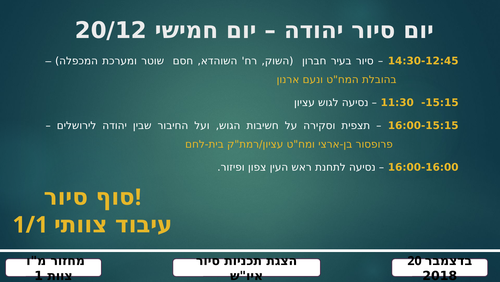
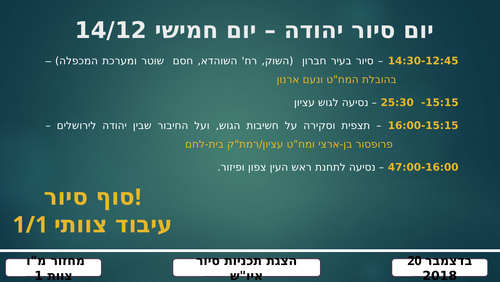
20/12: 20/12 -> 14/12 (111, 31)
11:30: 11:30 -> 25:30 (397, 102)
16:00-16:00: 16:00-16:00 -> 47:00-16:00 (423, 167)
